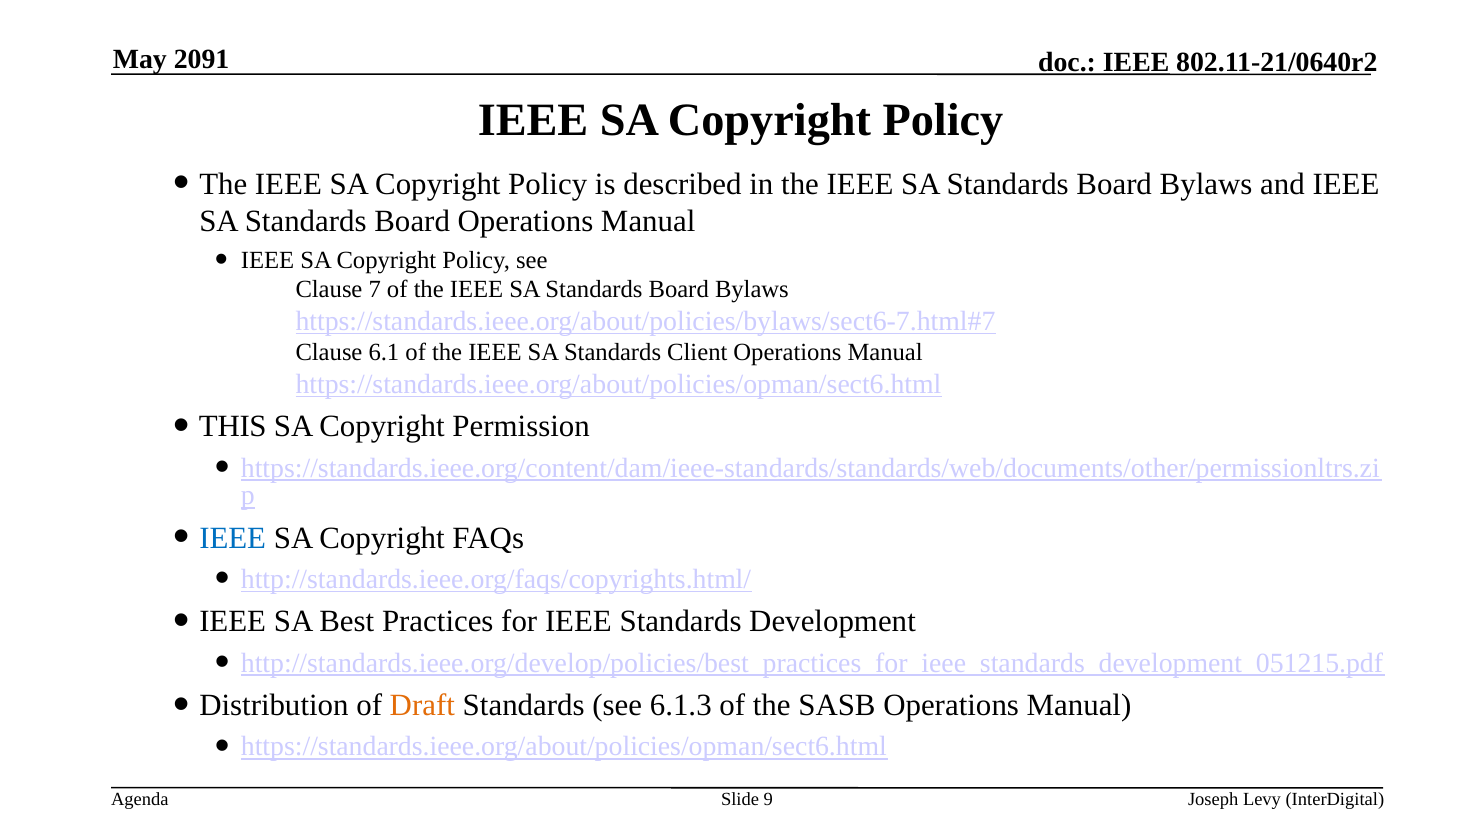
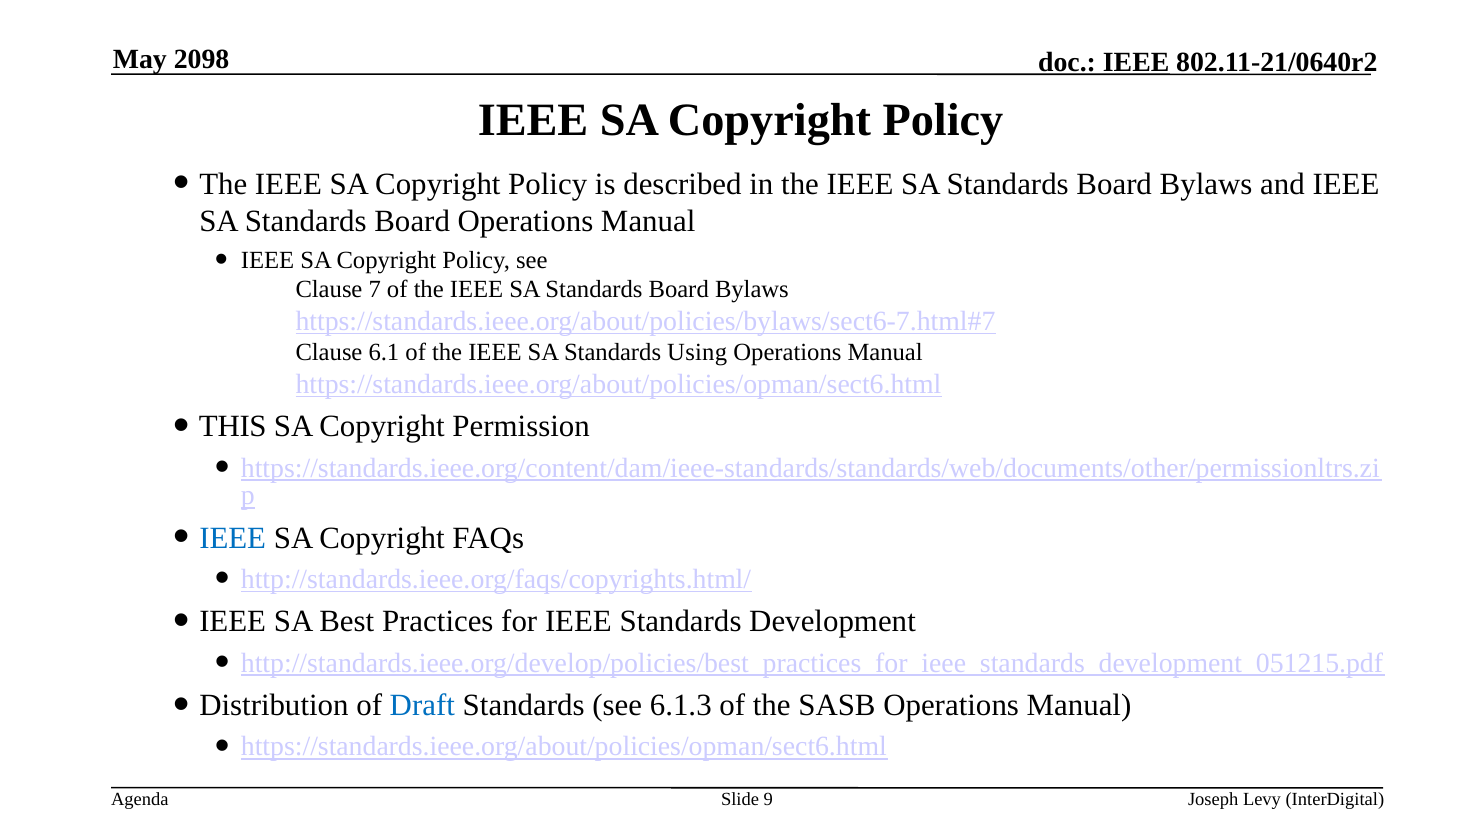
2091: 2091 -> 2098 (202, 59)
Client: Client -> Using (697, 352)
Draft colour: orange -> blue (422, 705)
